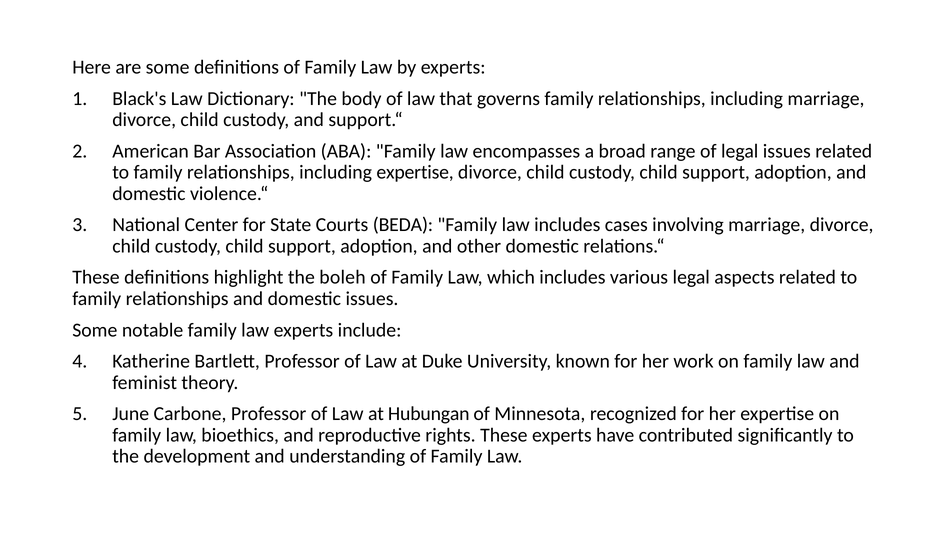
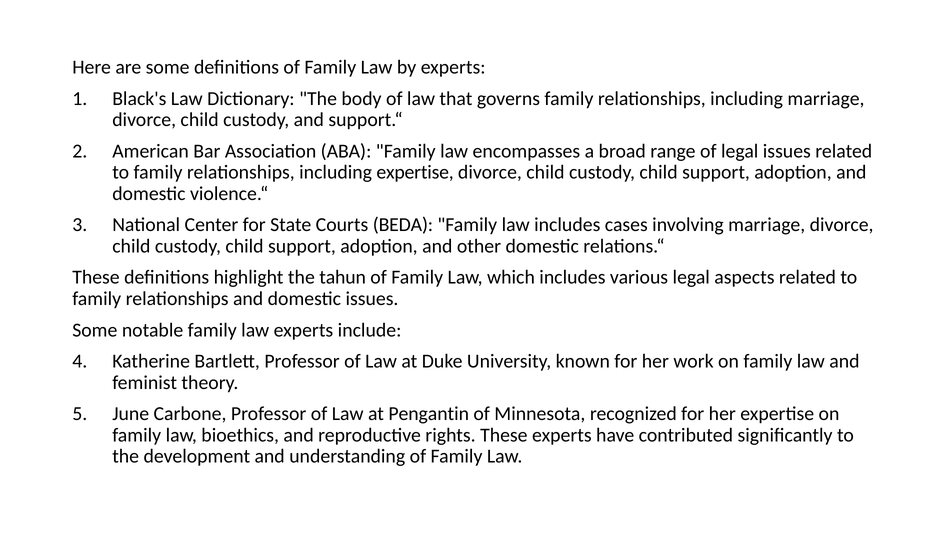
boleh: boleh -> tahun (343, 278)
Hubungan: Hubungan -> Pengantin (429, 414)
